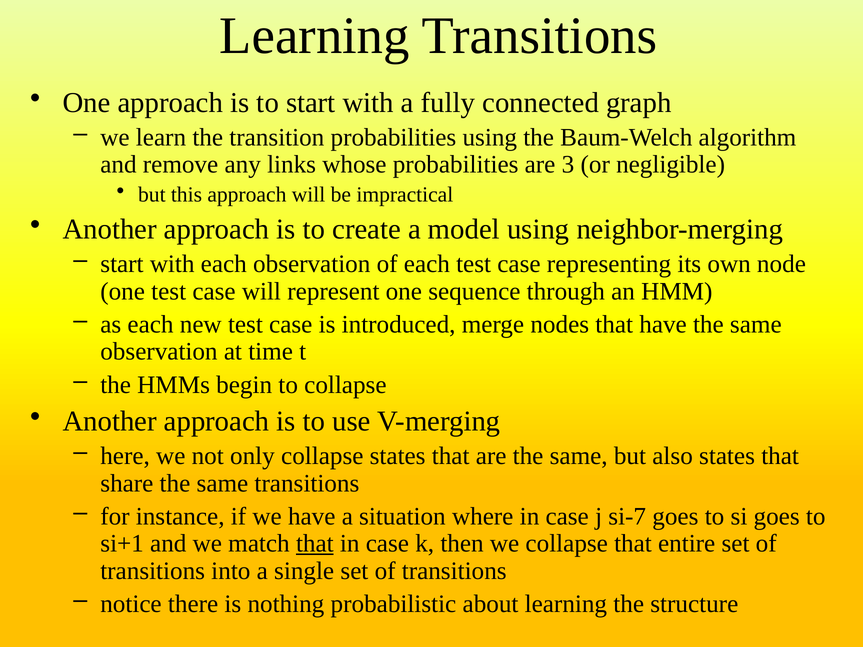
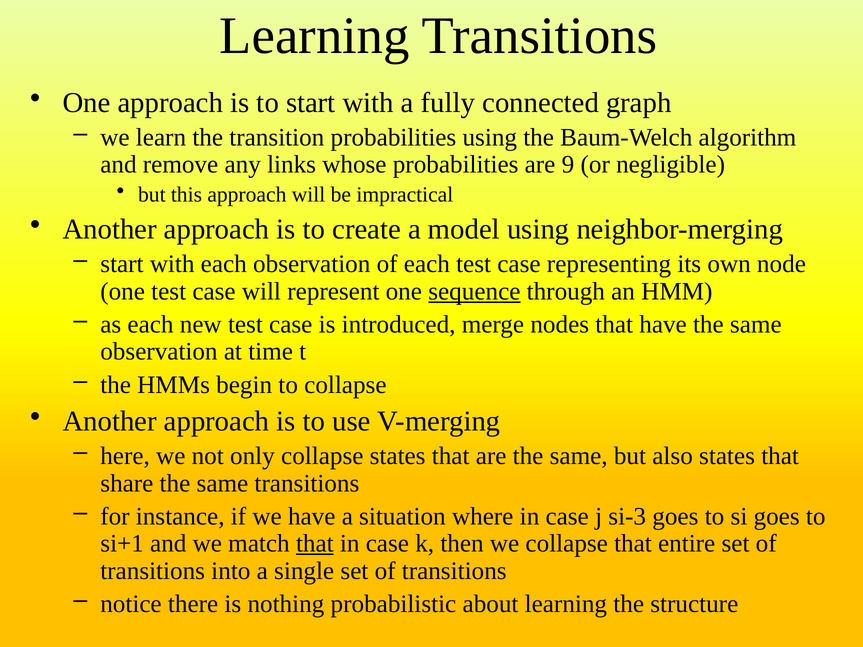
3: 3 -> 9 (568, 165)
sequence underline: none -> present (474, 291)
si-7: si-7 -> si-3 (627, 517)
